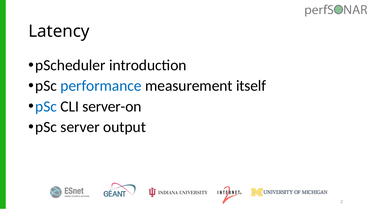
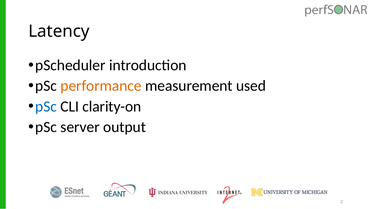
performance colour: blue -> orange (101, 86)
itself: itself -> used (251, 86)
server-on: server-on -> clarity-on (112, 106)
